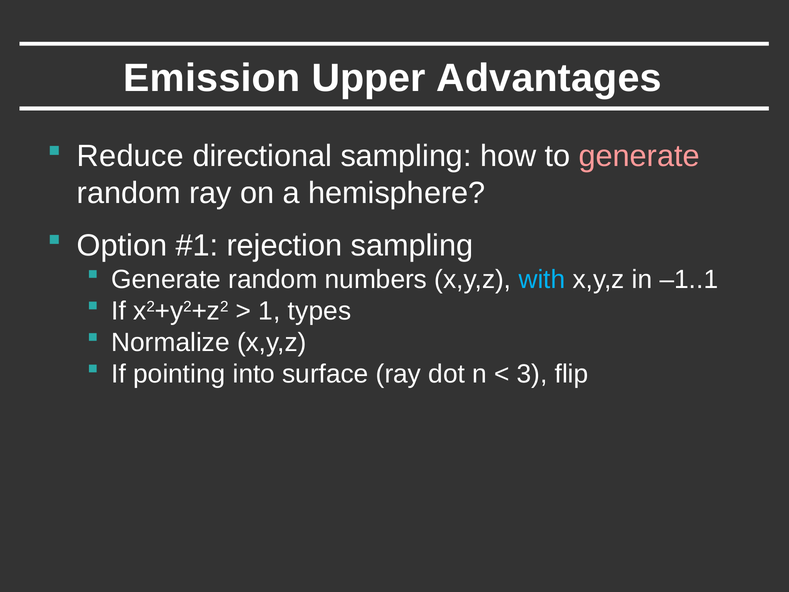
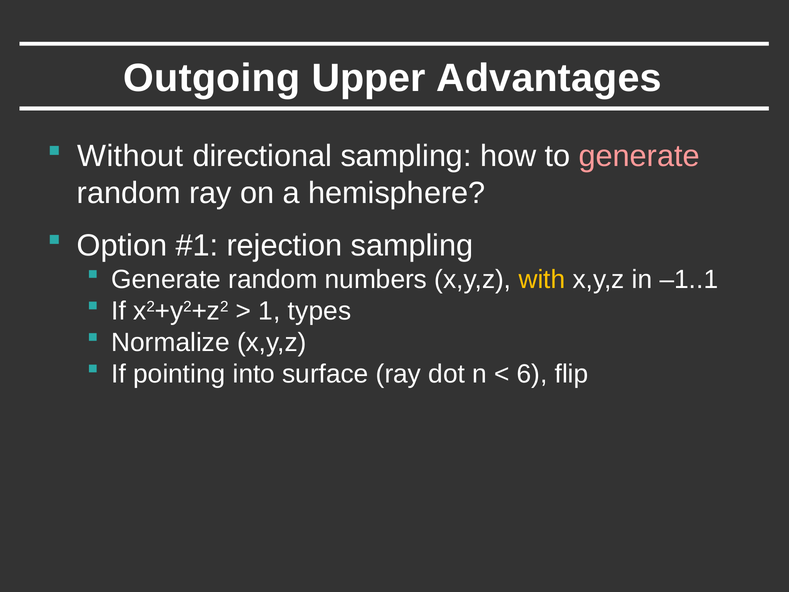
Emission: Emission -> Outgoing (212, 78)
Reduce: Reduce -> Without (130, 156)
with colour: light blue -> yellow (542, 279)
3: 3 -> 6 (532, 374)
